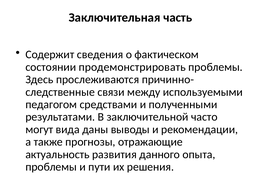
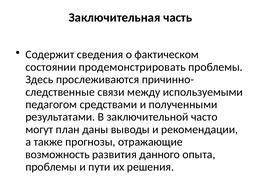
вида: вида -> план (68, 130)
актуальность: актуальность -> возможность (58, 155)
